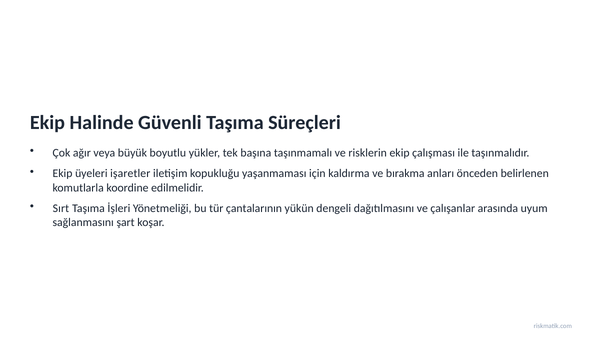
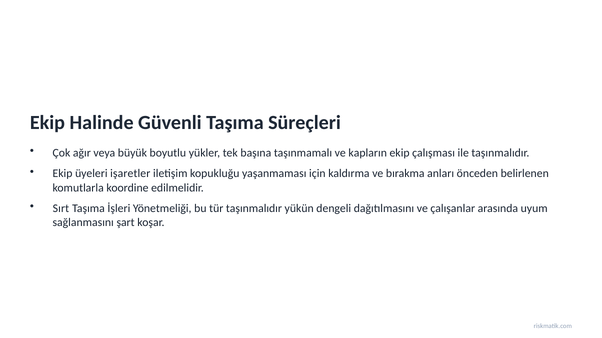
risklerin: risklerin -> kapların (368, 153)
tür çantalarının: çantalarının -> taşınmalıdır (254, 209)
